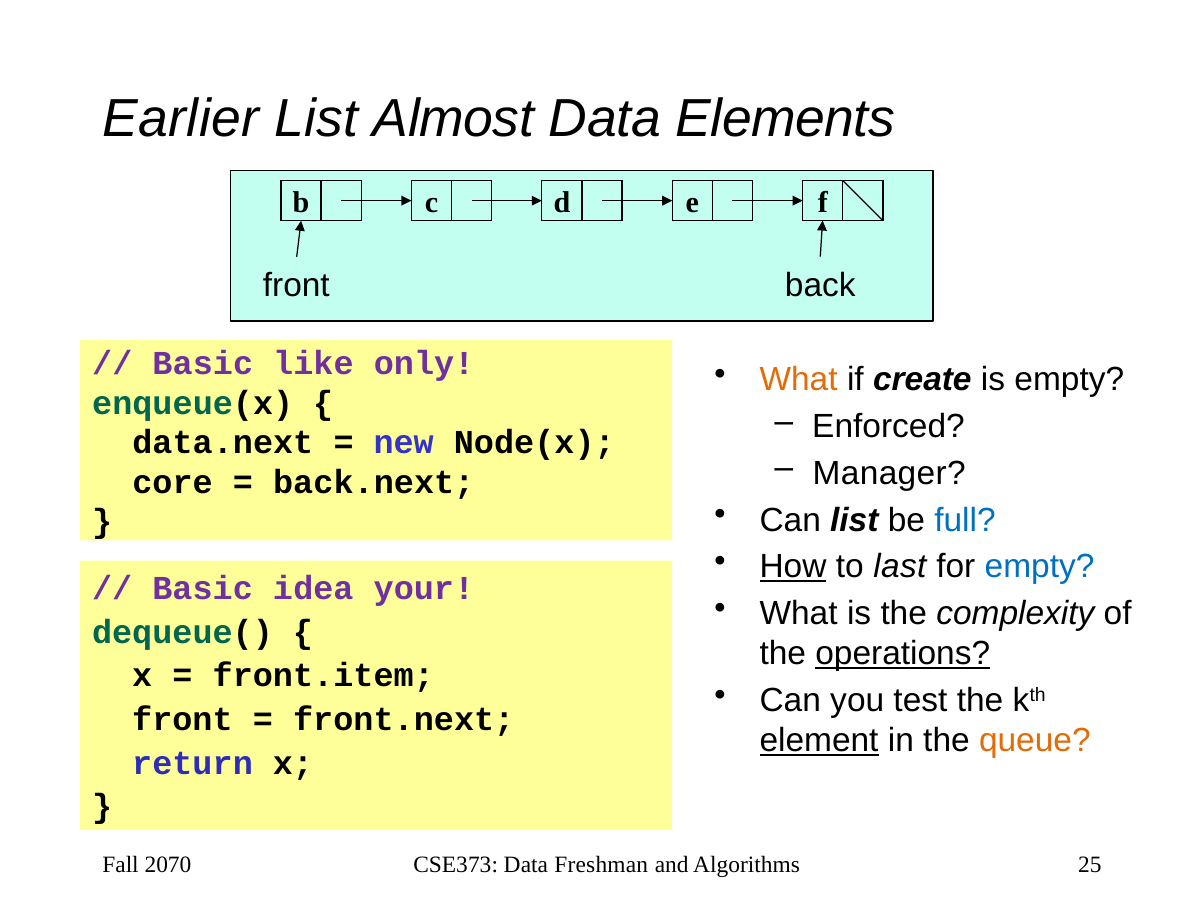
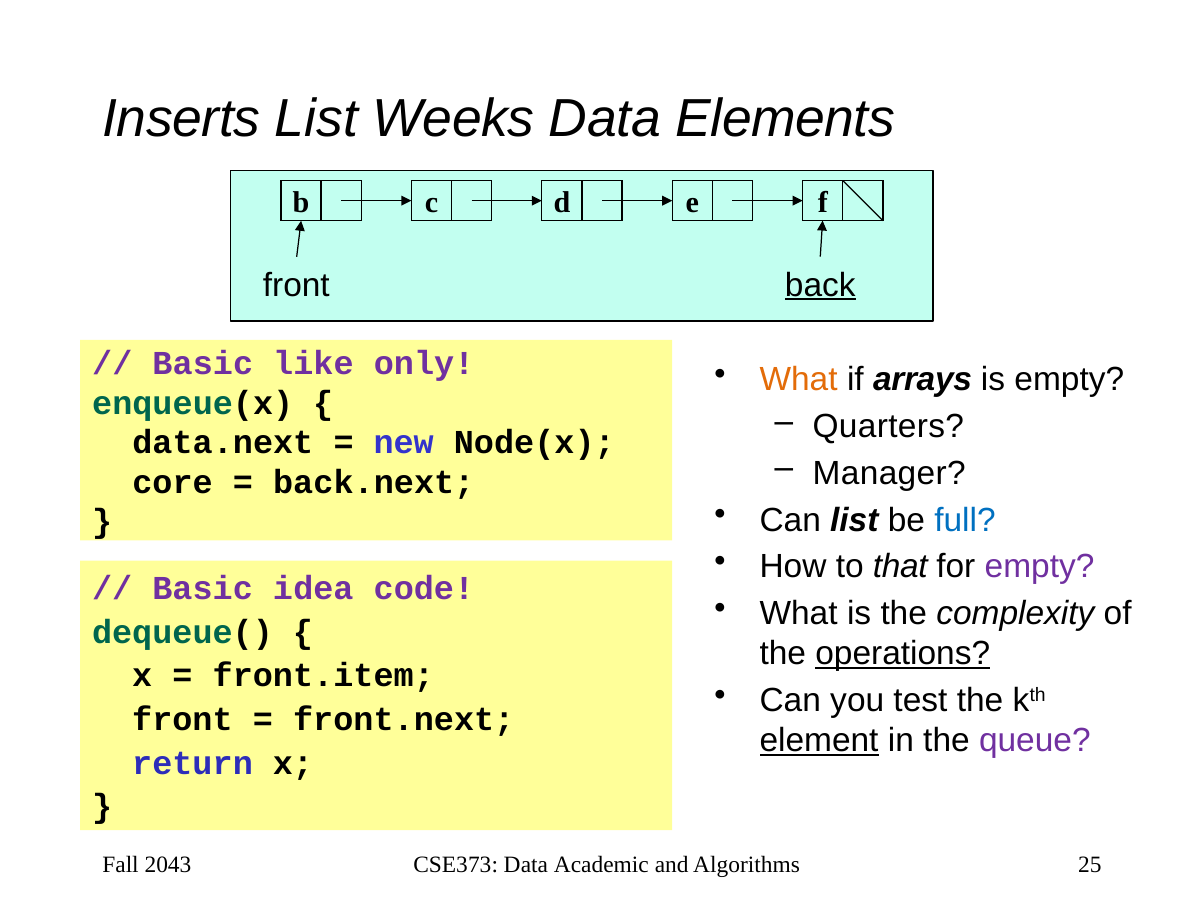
Earlier: Earlier -> Inserts (181, 119)
Almost: Almost -> Weeks (454, 119)
back underline: none -> present (820, 285)
create: create -> arrays (923, 380)
Enforced: Enforced -> Quarters (888, 426)
How underline: present -> none (793, 567)
last: last -> that (900, 567)
empty colour: blue -> purple (1040, 567)
your: your -> code (424, 589)
queue colour: orange -> purple (1035, 741)
2070: 2070 -> 2043 (168, 865)
Freshman: Freshman -> Academic (601, 865)
